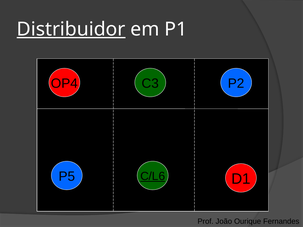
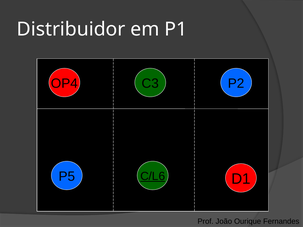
Distribuidor underline: present -> none (71, 29)
